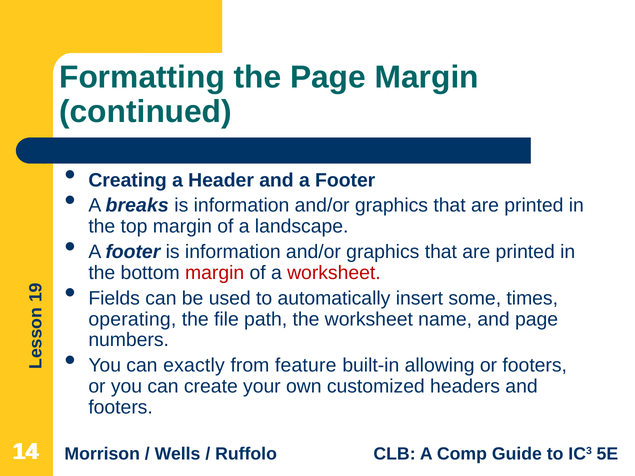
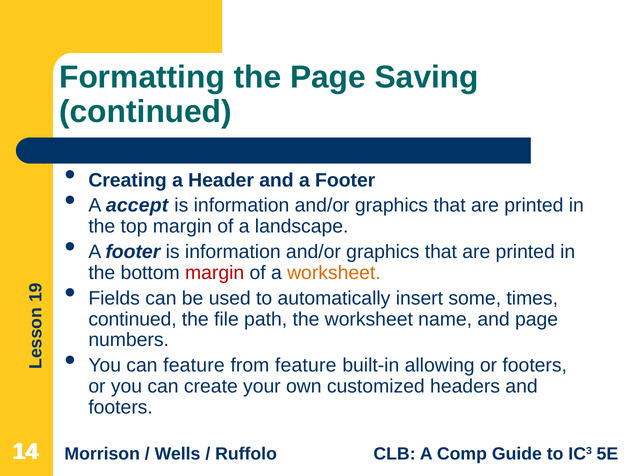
Page Margin: Margin -> Saving (427, 77)
breaks: breaks -> accept (137, 206)
worksheet colour: red -> orange (334, 273)
operating: operating -> continued (133, 319)
can exactly: exactly -> feature (194, 366)
